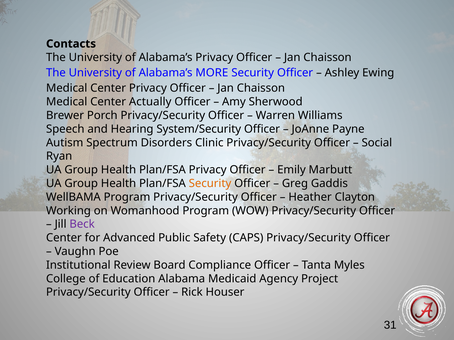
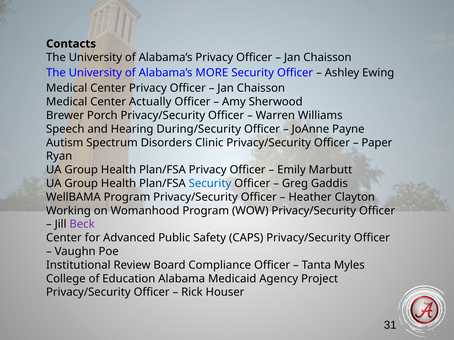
System/Security: System/Security -> During/Security (199, 129)
Social: Social -> Paper (377, 143)
Security colour: orange -> blue (210, 184)
